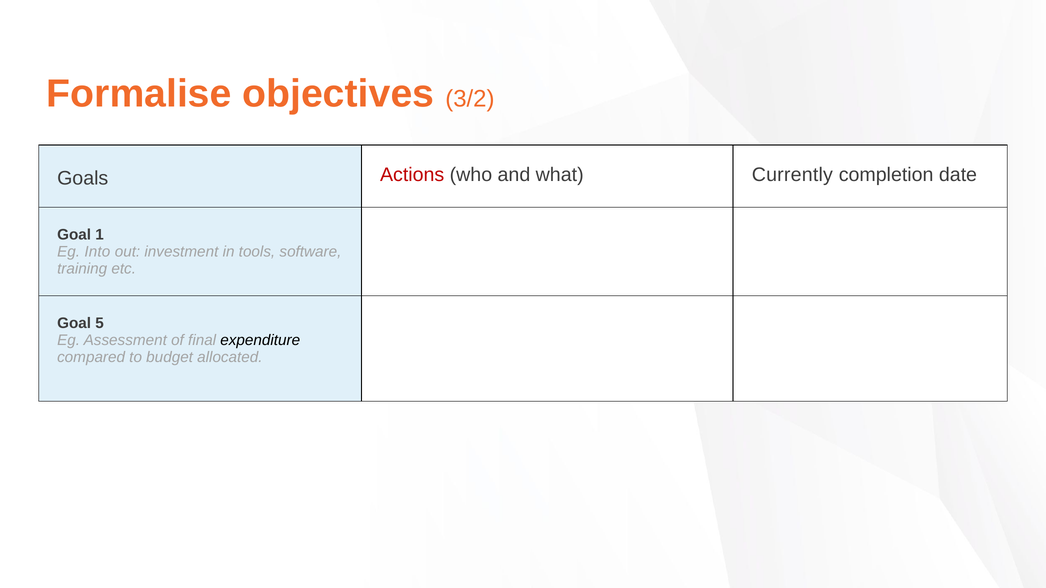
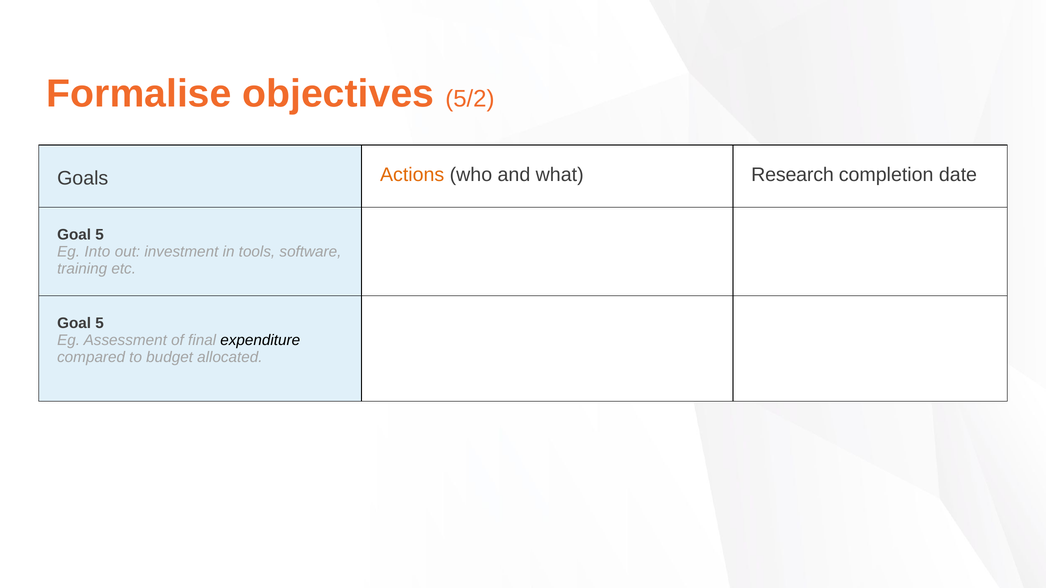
3/2: 3/2 -> 5/2 (470, 99)
Actions colour: red -> orange (412, 175)
Currently: Currently -> Research (793, 175)
1: 1 -> 5 (100, 235)
